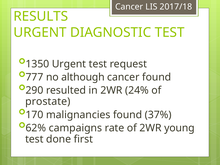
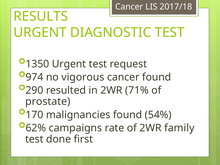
777: 777 -> 974 (34, 77)
although: although -> vigorous (83, 77)
24%: 24% -> 71% (137, 90)
37%: 37% -> 54% (158, 115)
young: young -> family (179, 128)
